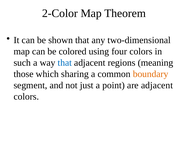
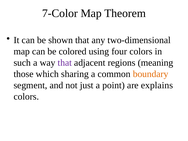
2-Color: 2-Color -> 7-Color (60, 13)
that colour: blue -> purple (65, 63)
are adjacent: adjacent -> explains (157, 85)
